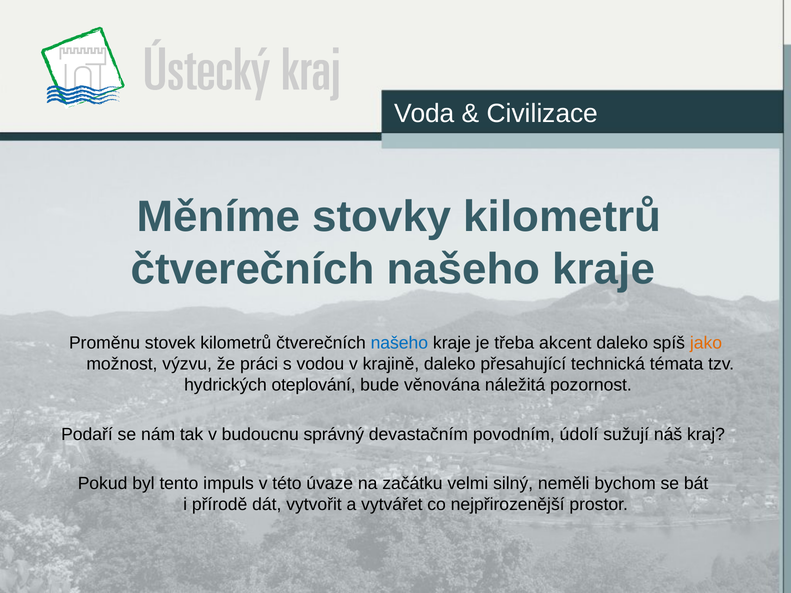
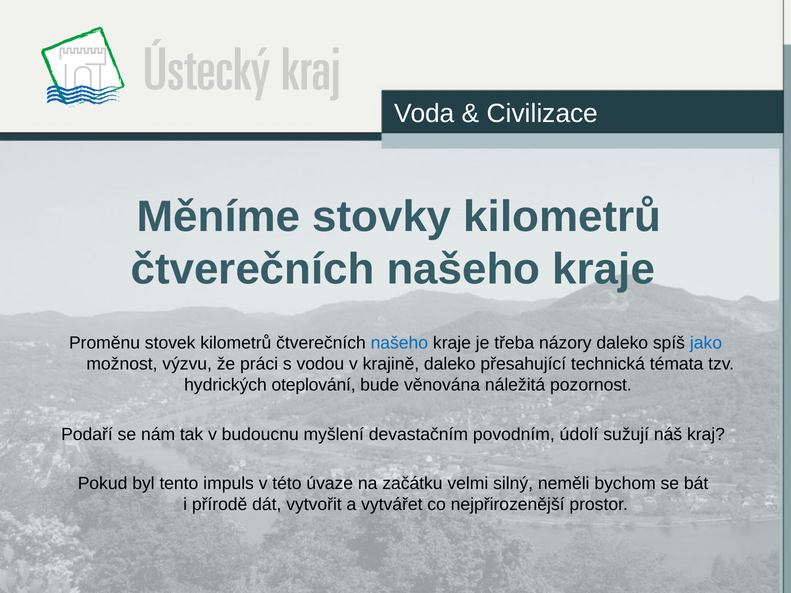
akcent: akcent -> názory (565, 343)
jako colour: orange -> blue (706, 343)
správný: správný -> myšlení (334, 434)
